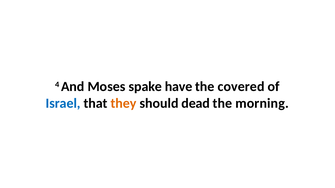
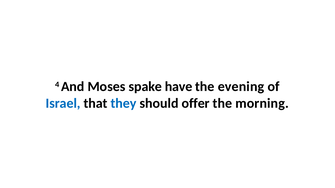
covered: covered -> evening (241, 87)
they colour: orange -> blue (124, 104)
dead: dead -> offer (196, 104)
